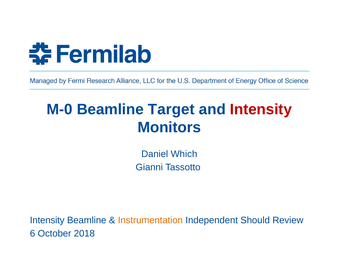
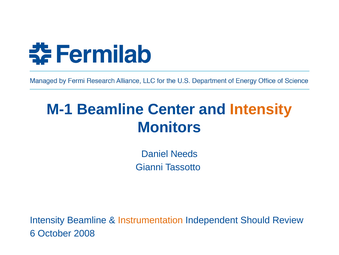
M-0: M-0 -> M-1 (60, 109)
Target: Target -> Center (171, 109)
Intensity colour: red -> orange (261, 109)
Which: Which -> Needs (184, 154)
2018: 2018 -> 2008 (84, 233)
